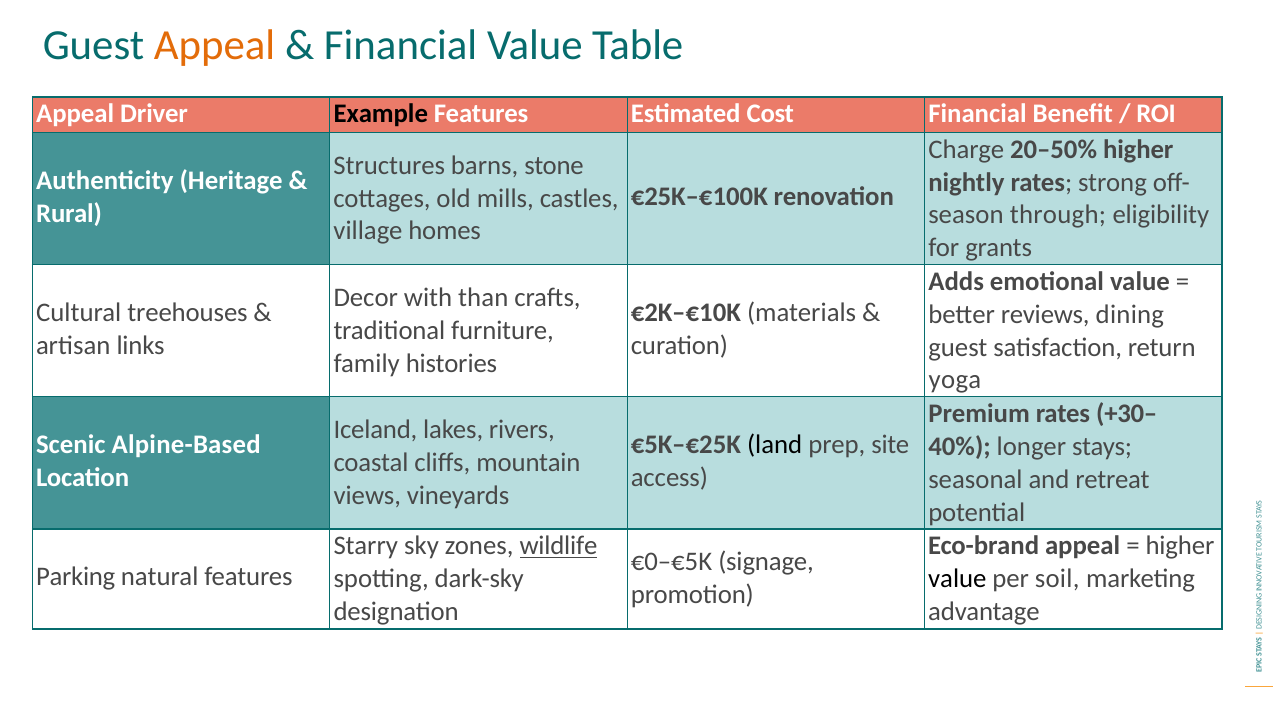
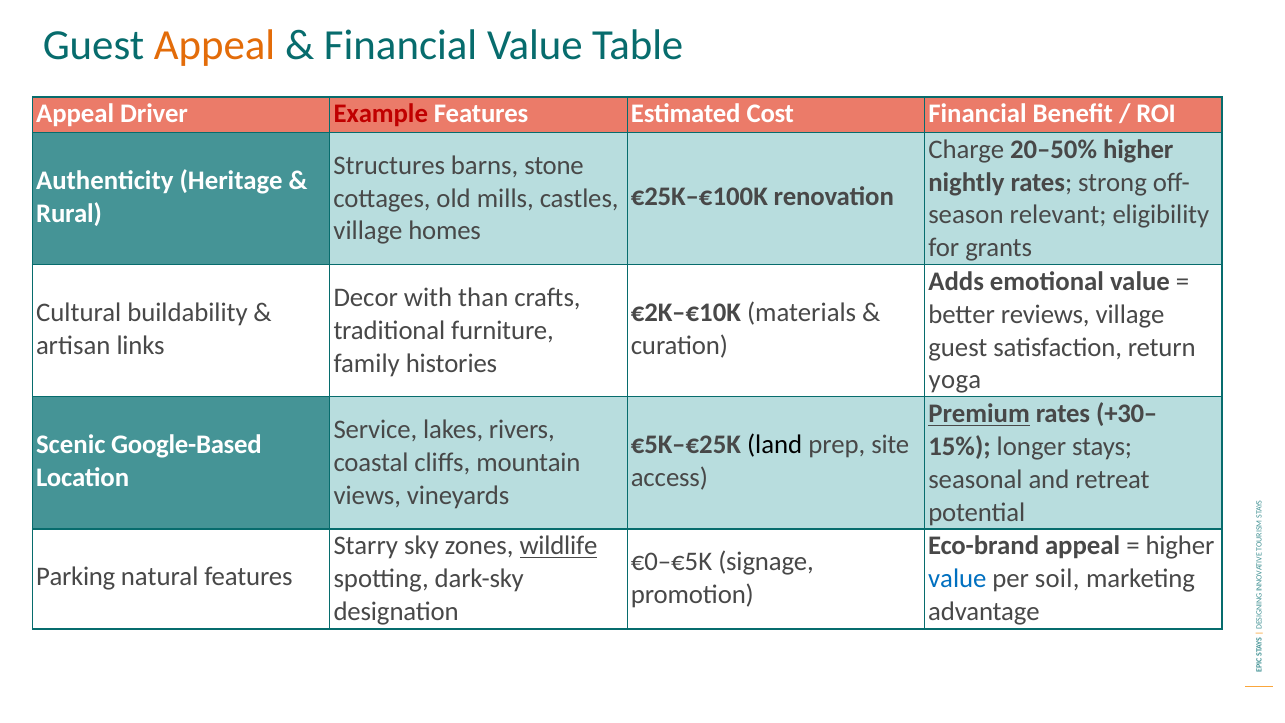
Example colour: black -> red (381, 114)
through: through -> relevant (1058, 215)
treehouses: treehouses -> buildability (187, 313)
reviews dining: dining -> village (1130, 314)
Premium underline: none -> present (979, 414)
Iceland: Iceland -> Service (375, 430)
Alpine-Based: Alpine-Based -> Google-Based (186, 445)
40%: 40% -> 15% (960, 447)
value colour: black -> blue (957, 578)
